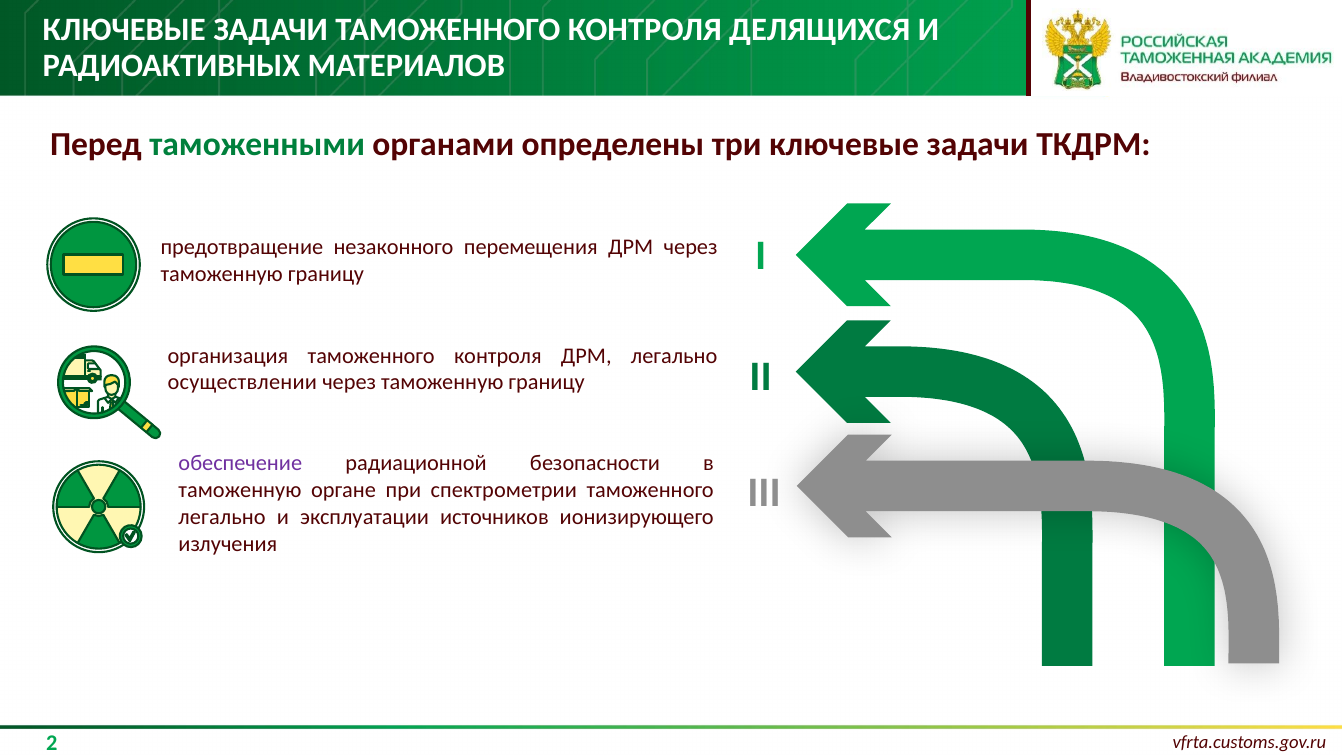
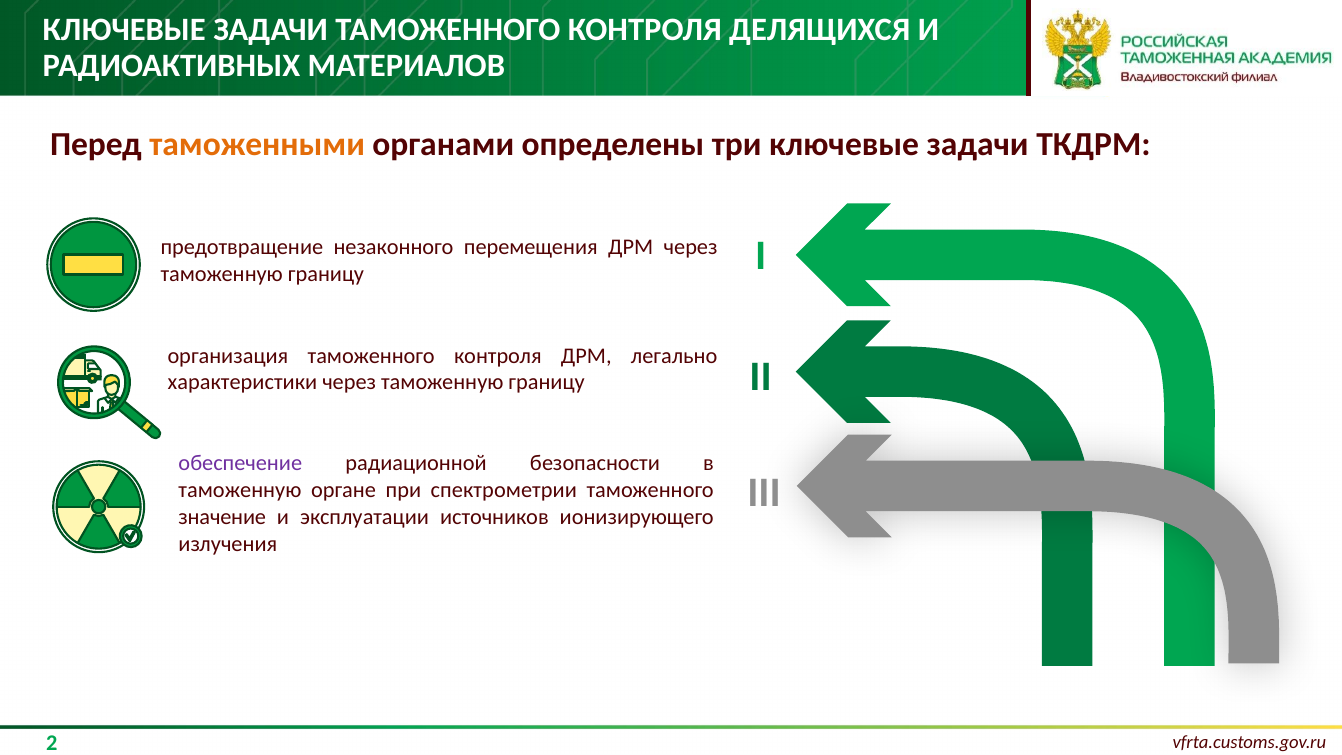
таможенными colour: green -> orange (257, 144)
осуществлении: осуществлении -> характеристики (242, 382)
легально: легально -> значение (222, 517)
